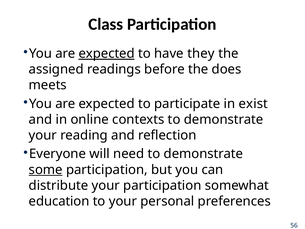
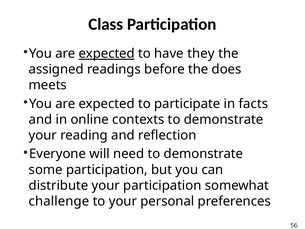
exist: exist -> facts (253, 104)
some underline: present -> none (46, 169)
education: education -> challenge (59, 201)
